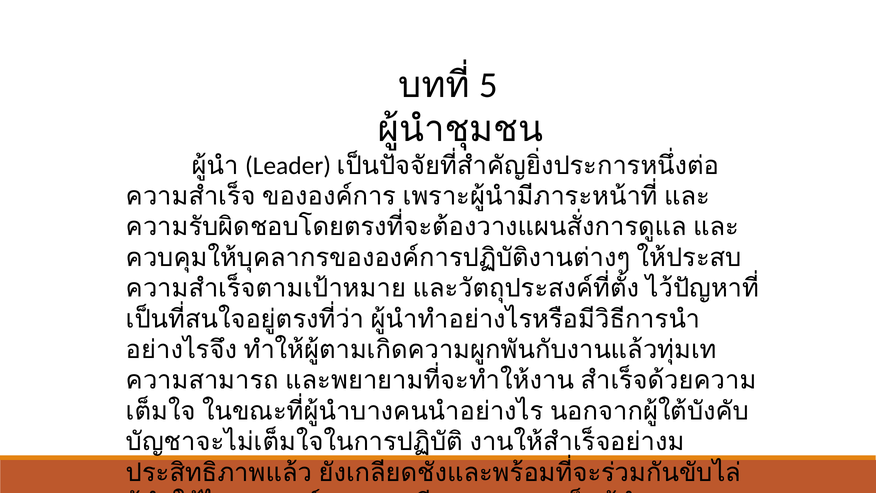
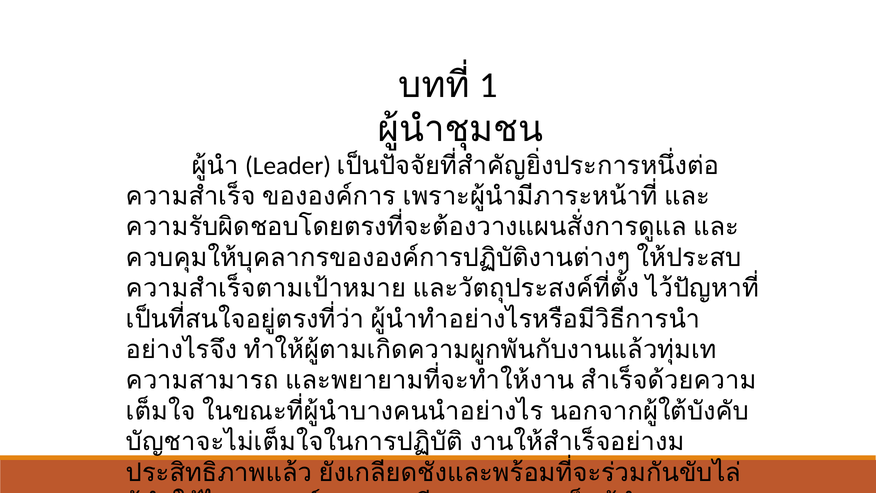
5: 5 -> 1 (488, 85)
